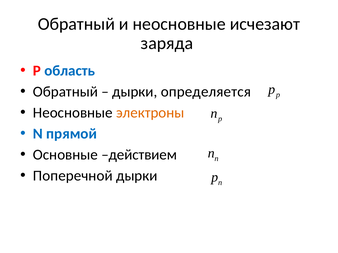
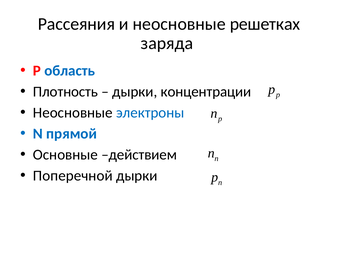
Обратный: Обратный -> Рассеяния (76, 24)
исчезают: исчезают -> решетках (265, 24)
Обратный: Обратный -> Плотность (65, 92)
определяется: определяется -> концентрации (206, 92)
электроны colour: orange -> blue (150, 113)
